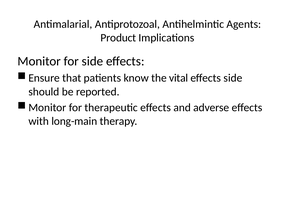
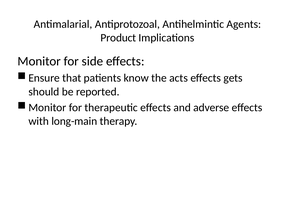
vital: vital -> acts (179, 78)
effects side: side -> gets (233, 78)
